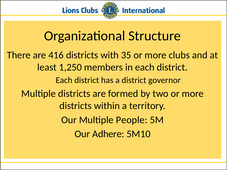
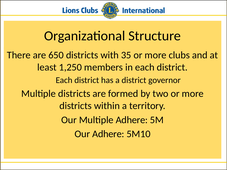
416: 416 -> 650 (56, 55)
Multiple People: People -> Adhere (132, 120)
